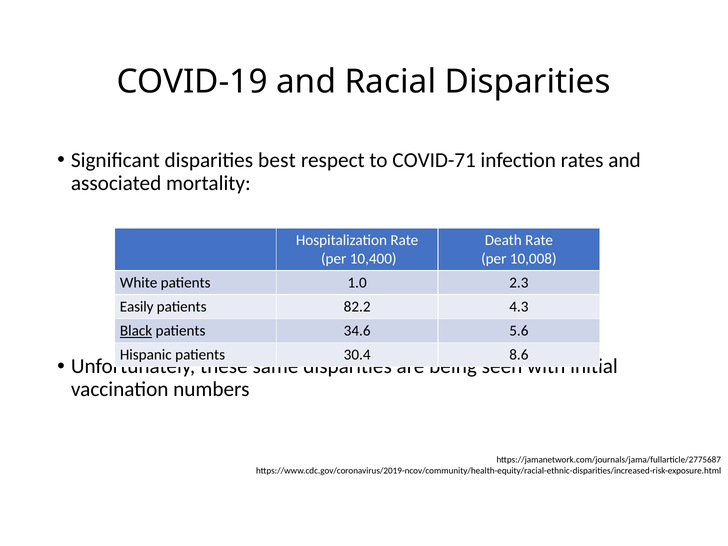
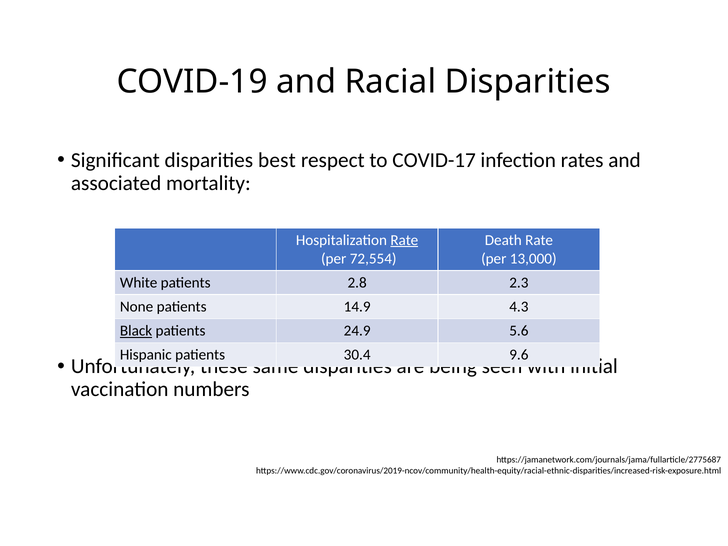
COVID-71: COVID-71 -> COVID-17 (434, 160)
Rate underline: none -> present (404, 240)
10,400: 10,400 -> 72,554 (373, 259)
10,008: 10,008 -> 13,000 (533, 259)
1.0: 1.0 -> 2.8 (357, 283)
Easily: Easily -> None (137, 307)
82.2: 82.2 -> 14.9 (357, 307)
34.6: 34.6 -> 24.9 (357, 331)
8.6: 8.6 -> 9.6 (519, 355)
